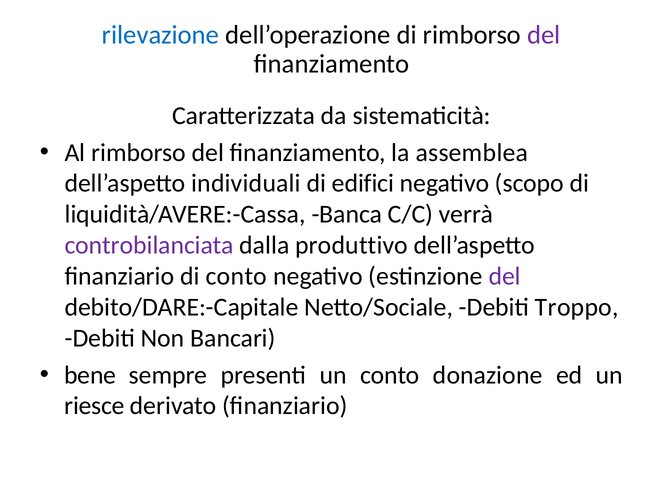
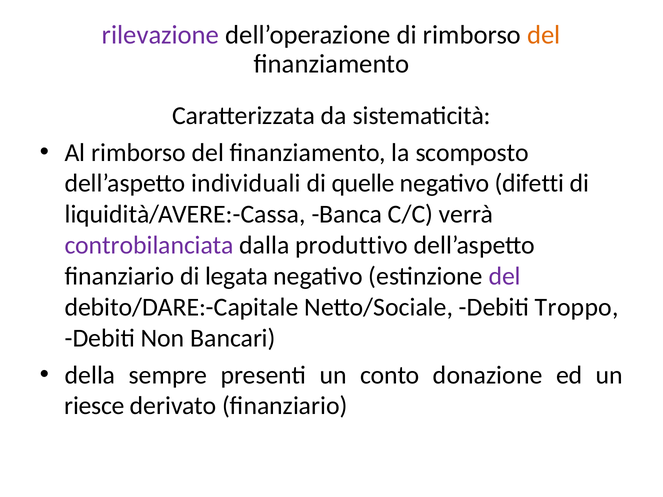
rilevazione colour: blue -> purple (161, 35)
del colour: purple -> orange (544, 35)
assemblea: assemblea -> scomposto (472, 153)
edifici: edifici -> quelle (363, 184)
scopo: scopo -> difetti (529, 184)
di conto: conto -> legata (237, 276)
bene: bene -> della (90, 375)
